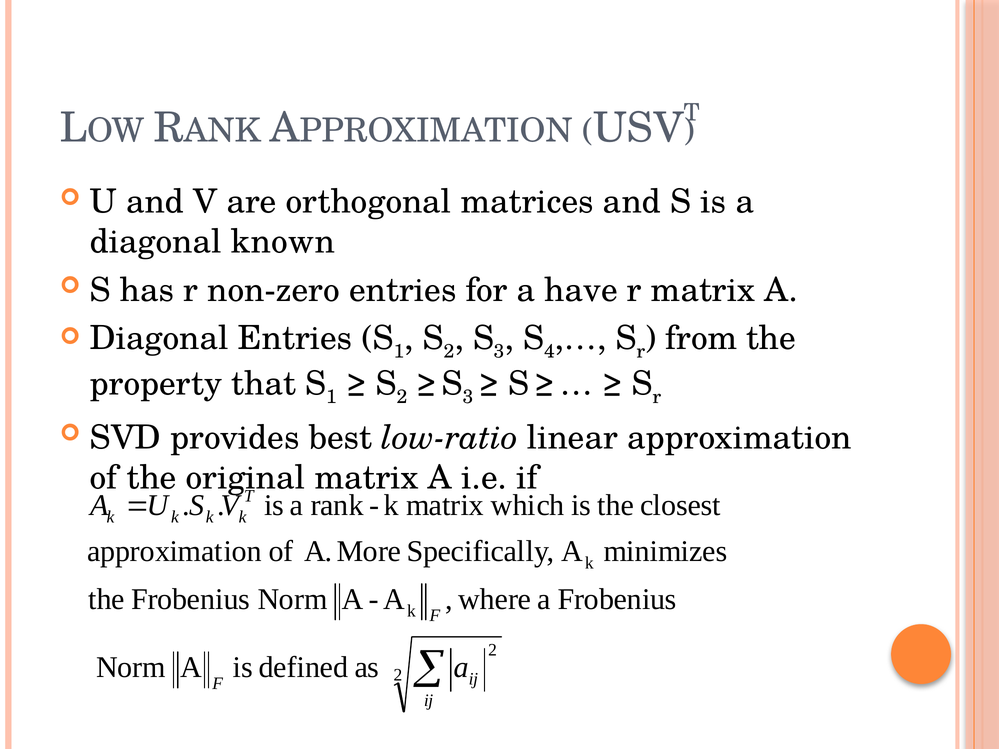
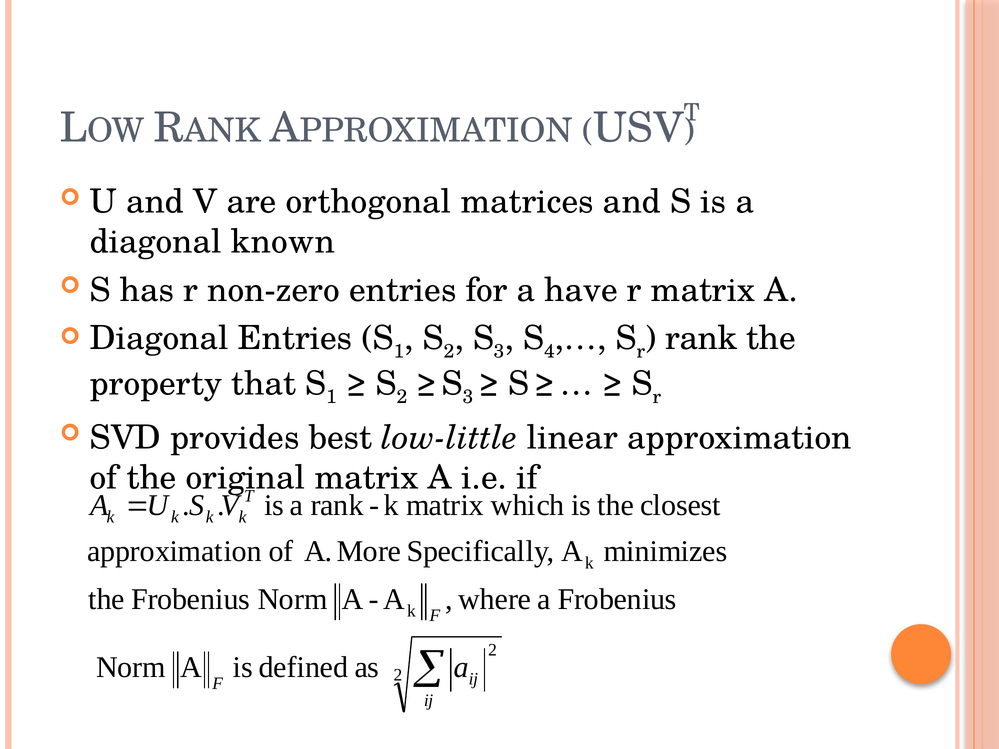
from: from -> rank (701, 339)
low-ratio: low-ratio -> low-little (449, 438)
